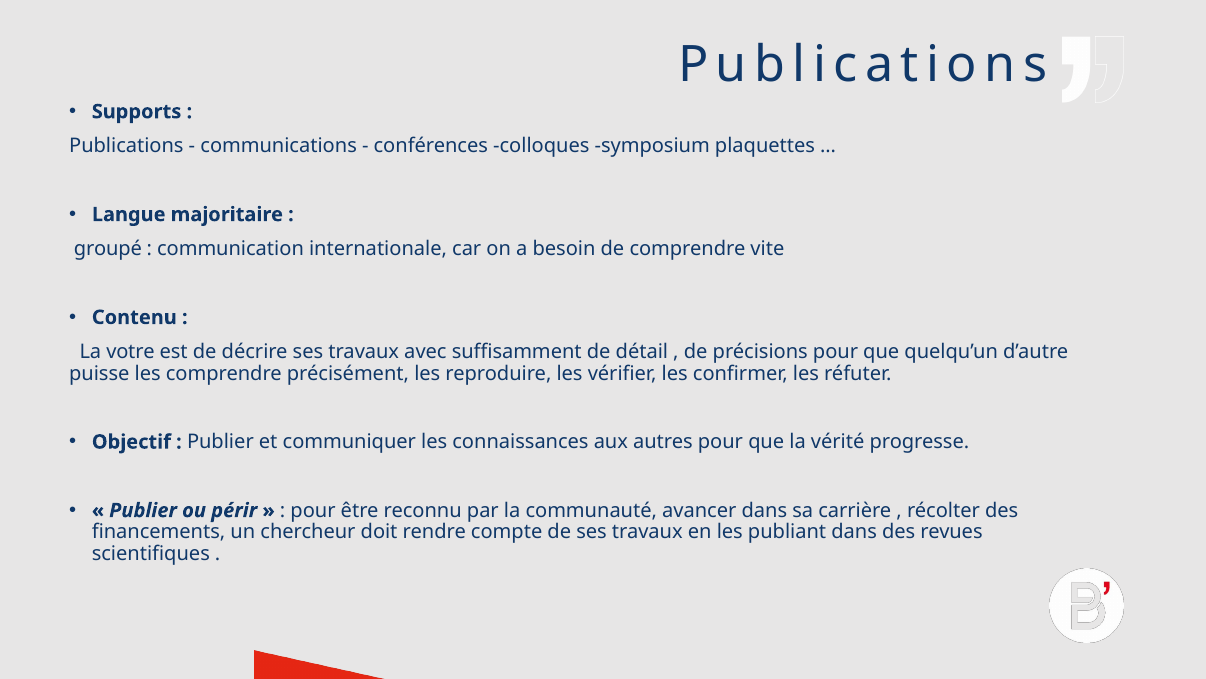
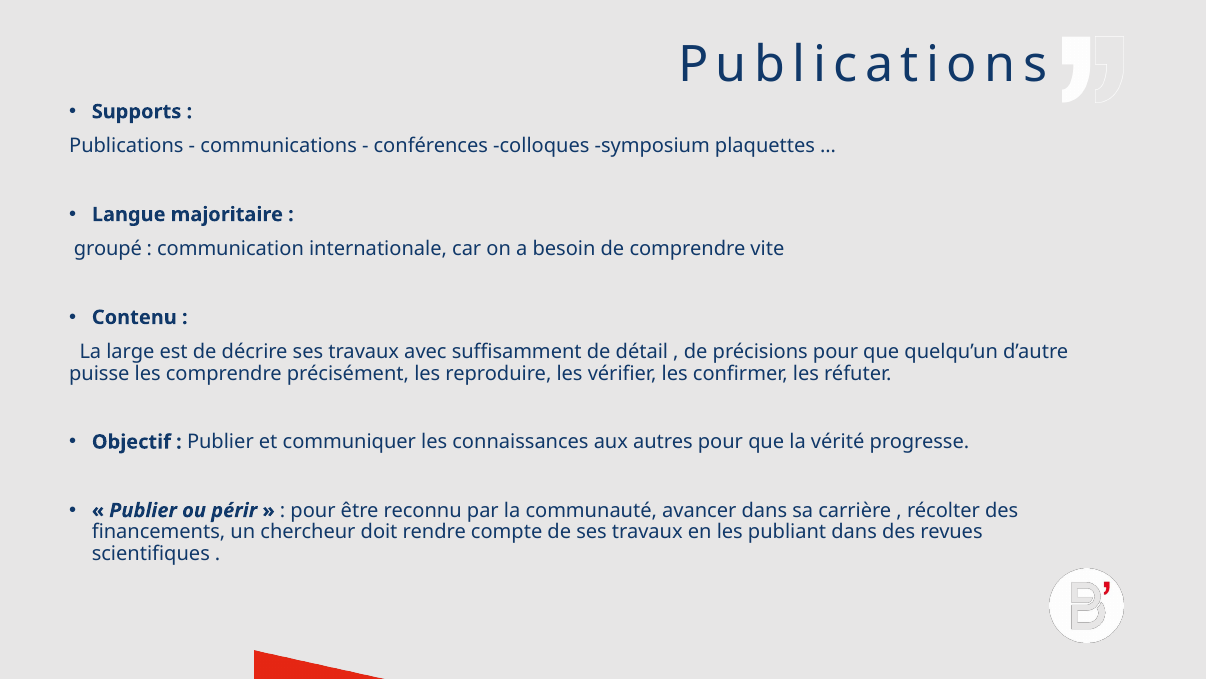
votre: votre -> large (130, 351)
